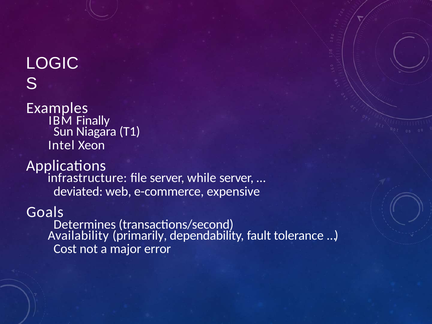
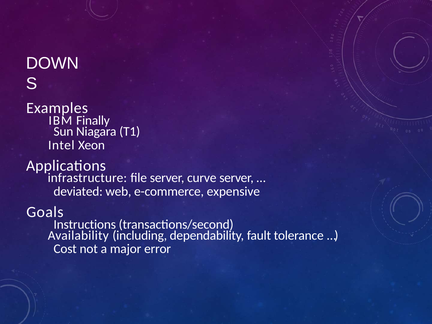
LOGIC: LOGIC -> DOWN (52, 63)
while: while -> curve (202, 178)
Determines: Determines -> Instructions (85, 224)
primarily: primarily -> including (140, 235)
